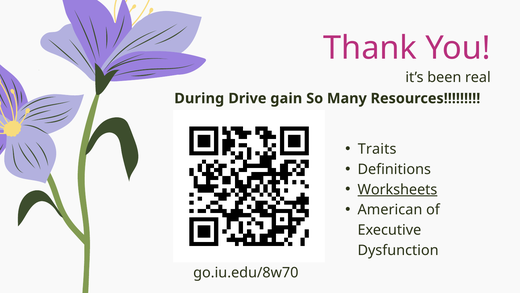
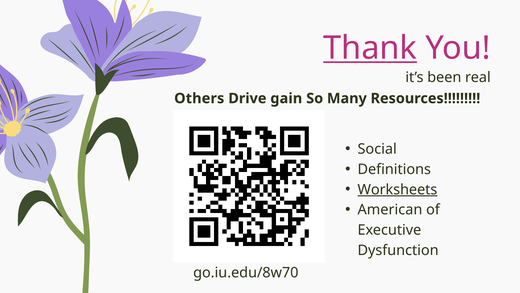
Thank underline: none -> present (370, 48)
During: During -> Others (199, 98)
Traits: Traits -> Social (377, 149)
